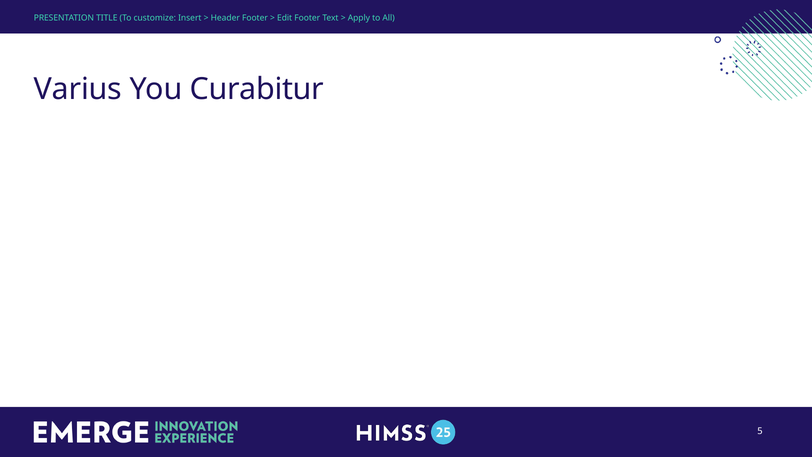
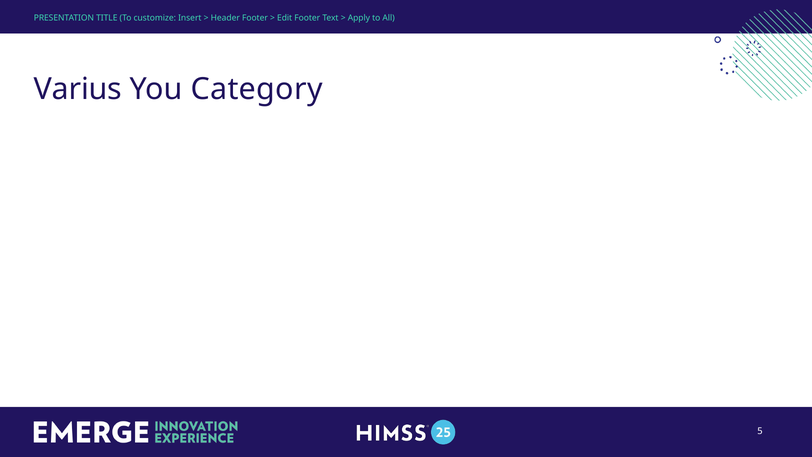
Curabitur: Curabitur -> Category (257, 89)
